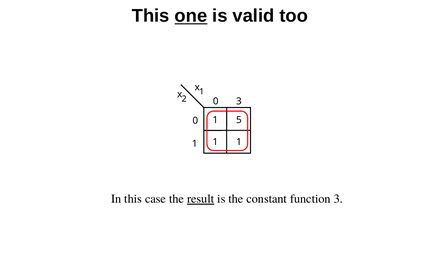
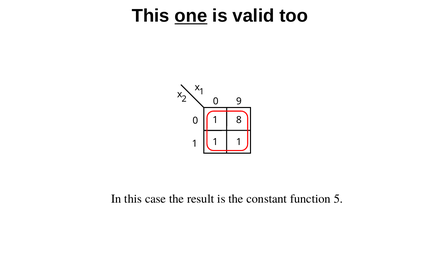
0 3: 3 -> 9 (239, 101)
5: 5 -> 8 (239, 120)
result underline: present -> none (201, 199)
function 3: 3 -> 5 (338, 199)
